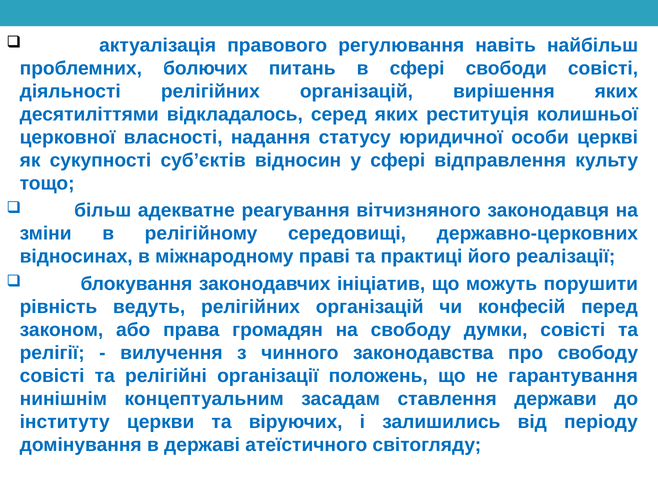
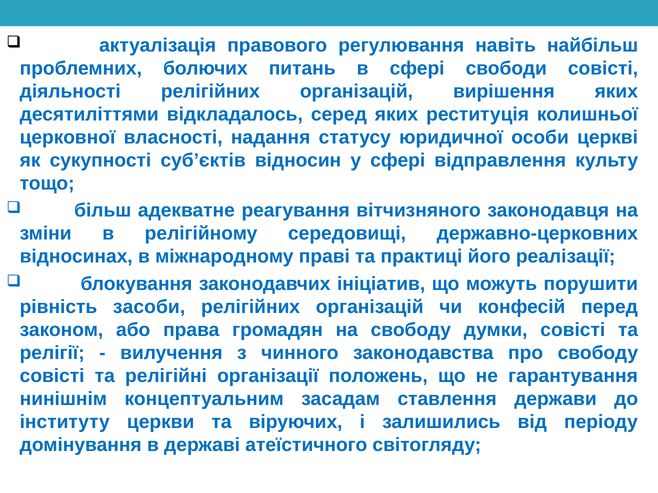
ведуть: ведуть -> засоби (149, 307)
